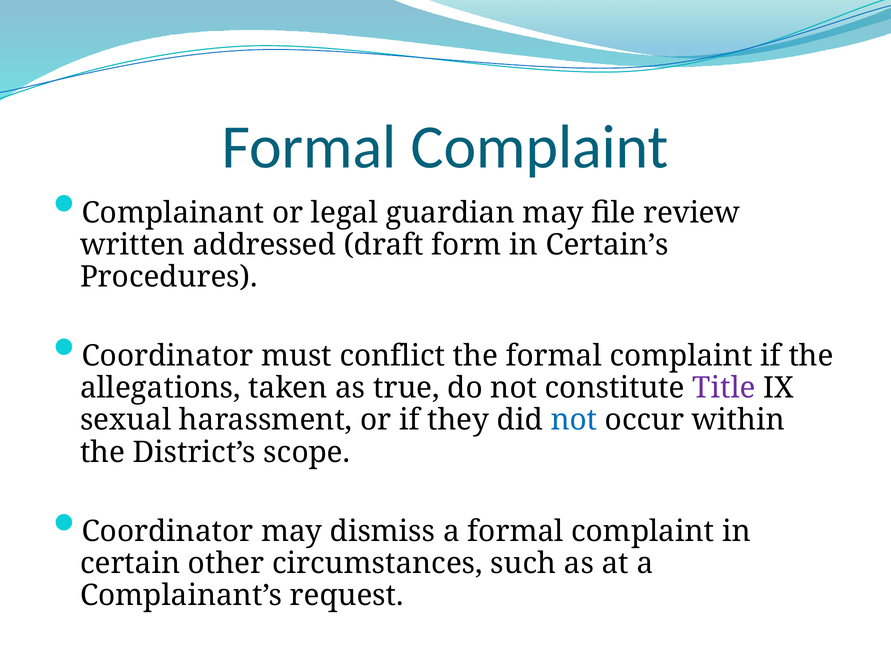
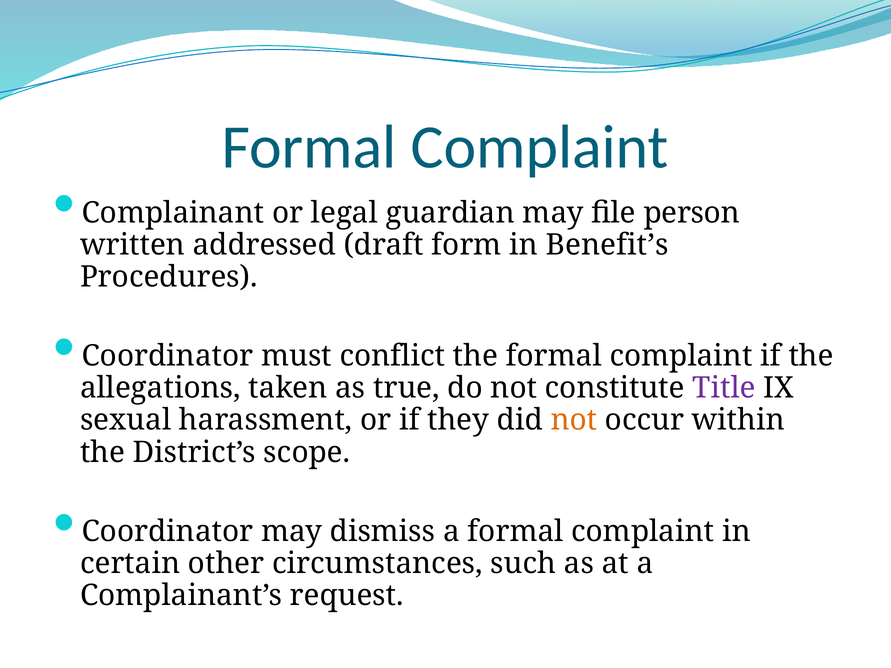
review: review -> person (692, 213)
Certain’s: Certain’s -> Benefit’s (607, 245)
not colour: blue -> orange (574, 420)
